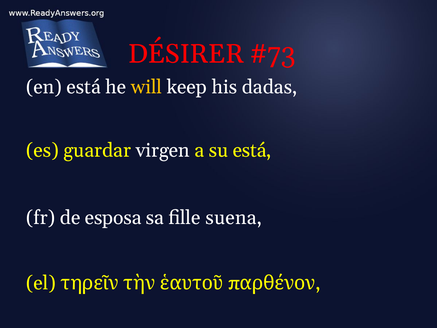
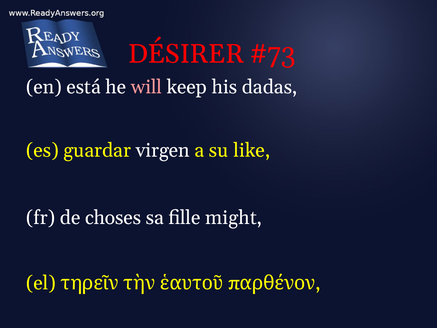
will colour: yellow -> pink (147, 87)
su está: está -> like (252, 150)
esposa: esposa -> choses (113, 218)
suena: suena -> might (234, 218)
